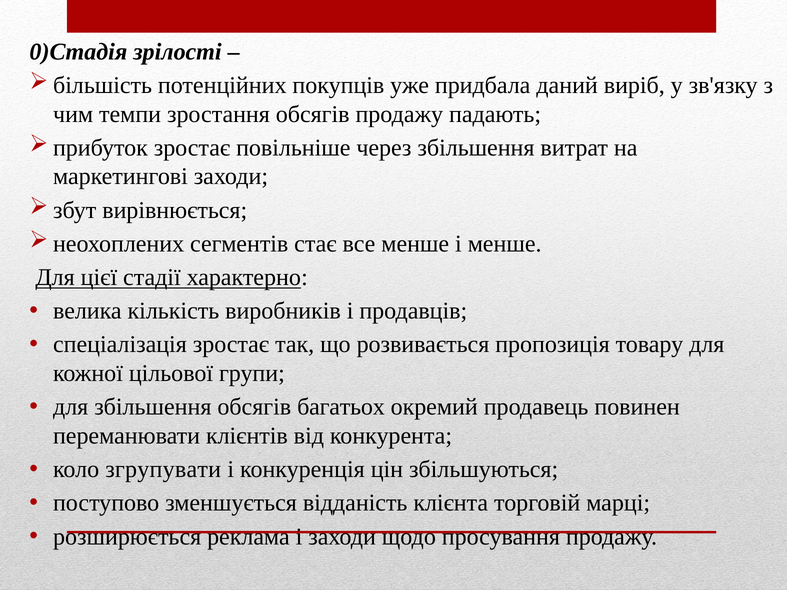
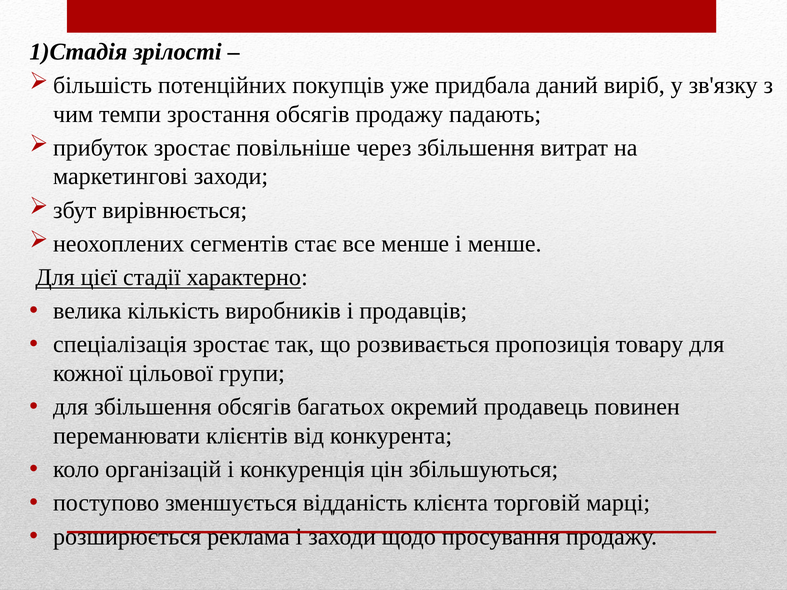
0)Стадія: 0)Стадія -> 1)Стадія (78, 52)
згрупувати: згрупувати -> організацій (163, 470)
